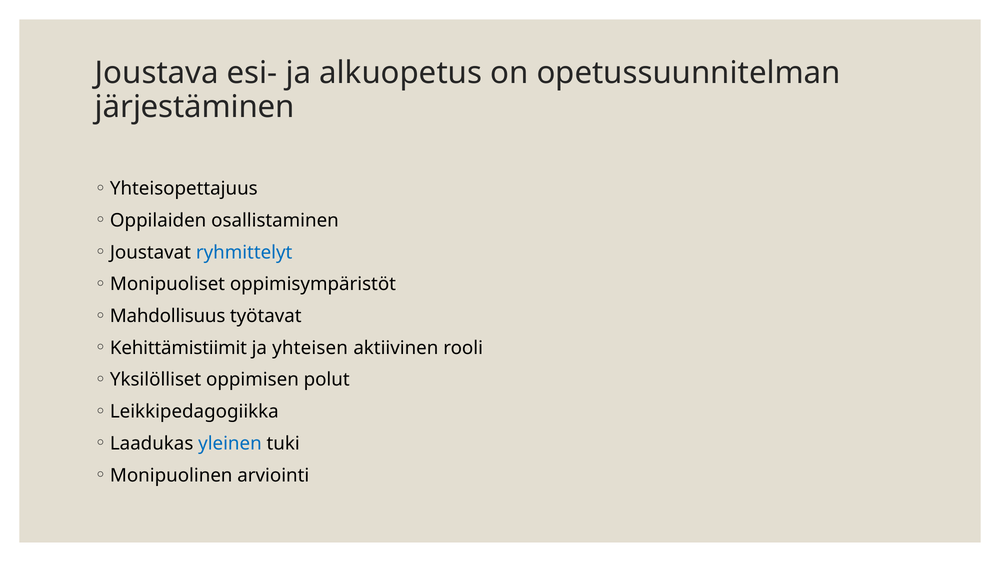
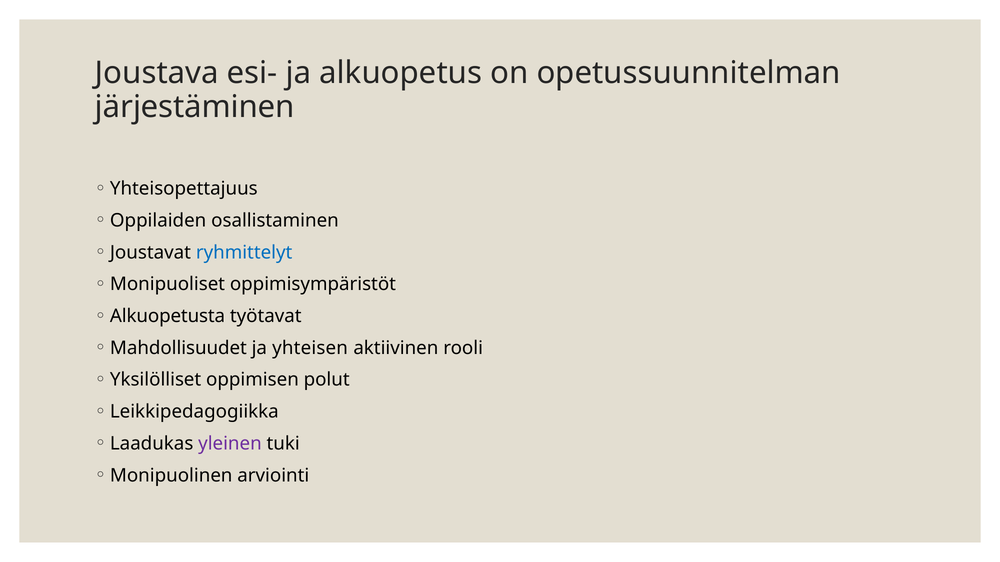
Mahdollisuus: Mahdollisuus -> Alkuopetusta (168, 316)
Kehittämistiimit: Kehittämistiimit -> Mahdollisuudet (178, 348)
yleinen colour: blue -> purple (230, 444)
